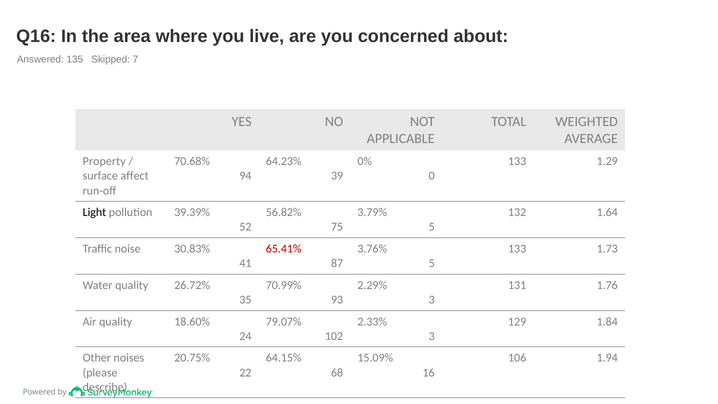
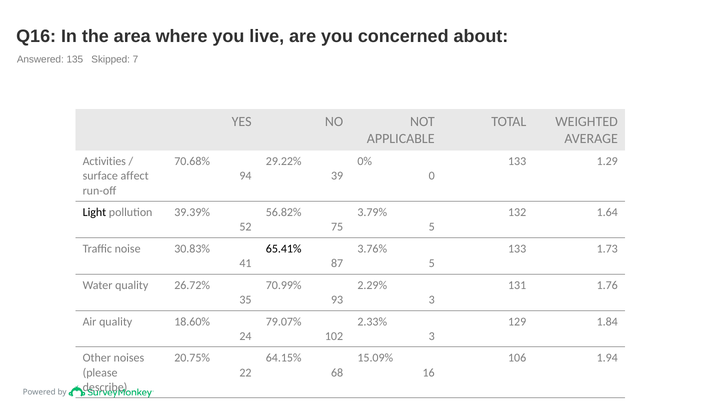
Property: Property -> Activities (104, 161)
64.23%: 64.23% -> 29.22% (284, 161)
65.41% colour: red -> black (284, 249)
